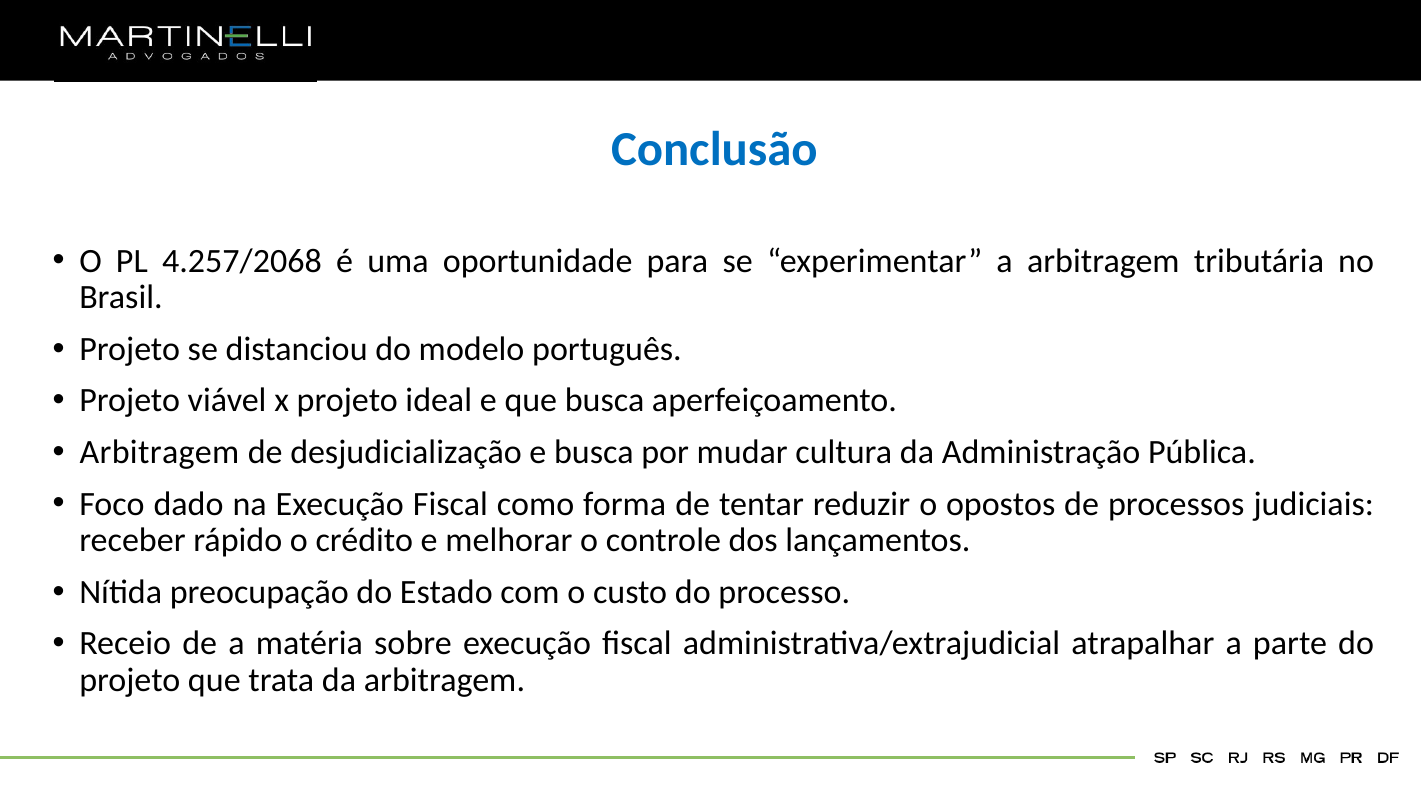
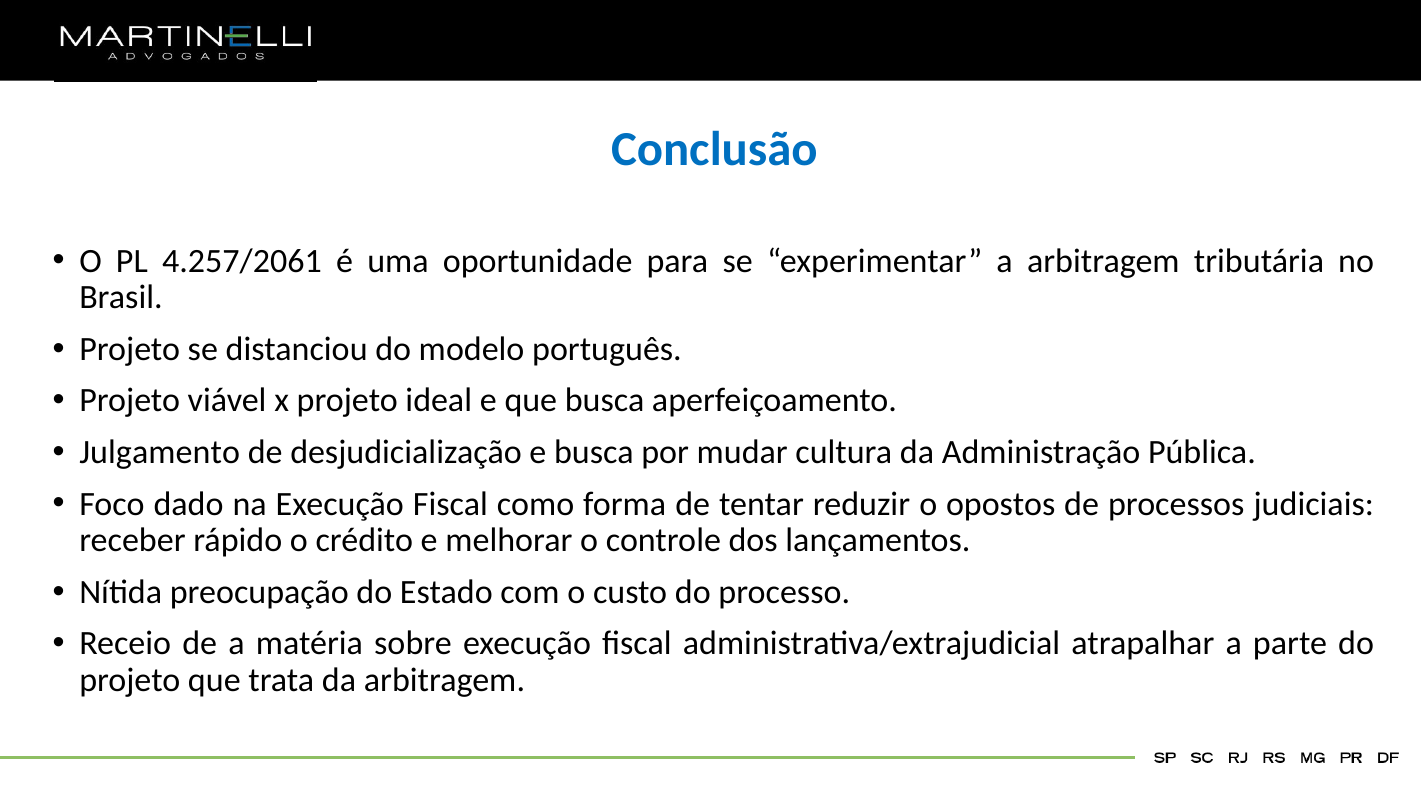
4.257/2068: 4.257/2068 -> 4.257/2061 (242, 261)
Arbitragem: Arbitragem -> Julgamento (160, 452)
